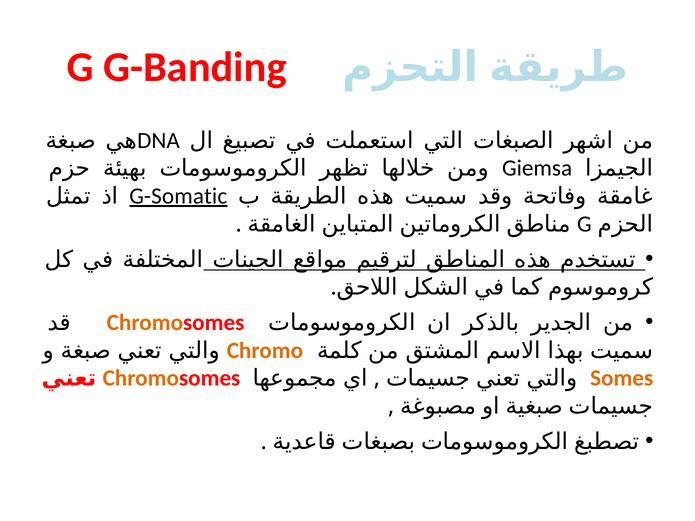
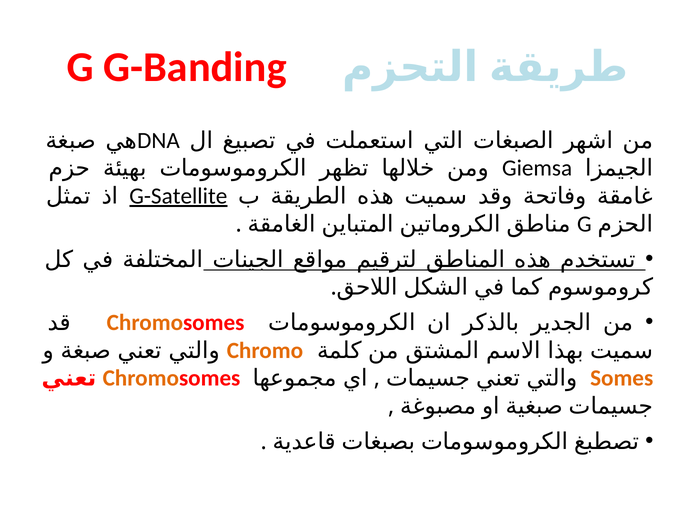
G-Somatic: G-Somatic -> G-Satellite (178, 196)
